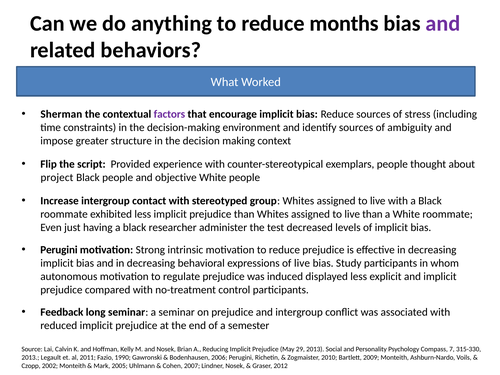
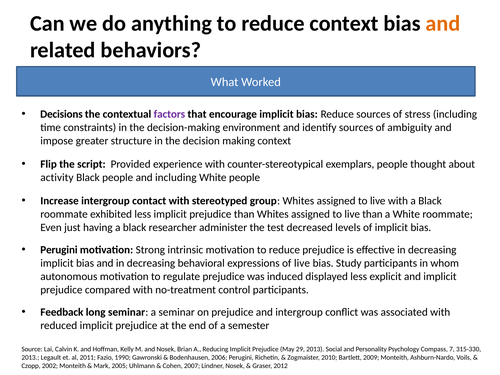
reduce months: months -> context (344, 24)
and colour: purple -> orange (443, 24)
Sherman: Sherman -> Decisions (61, 114)
project: project -> activity (57, 177)
and objective: objective -> including (176, 177)
